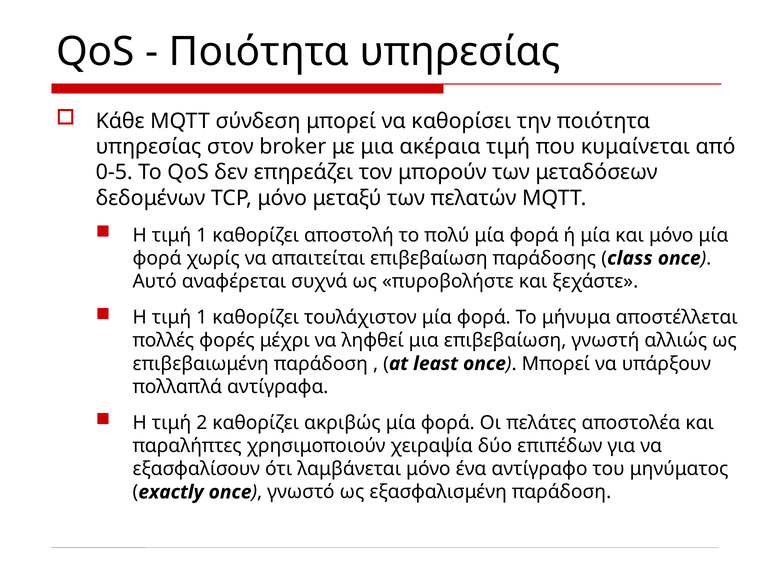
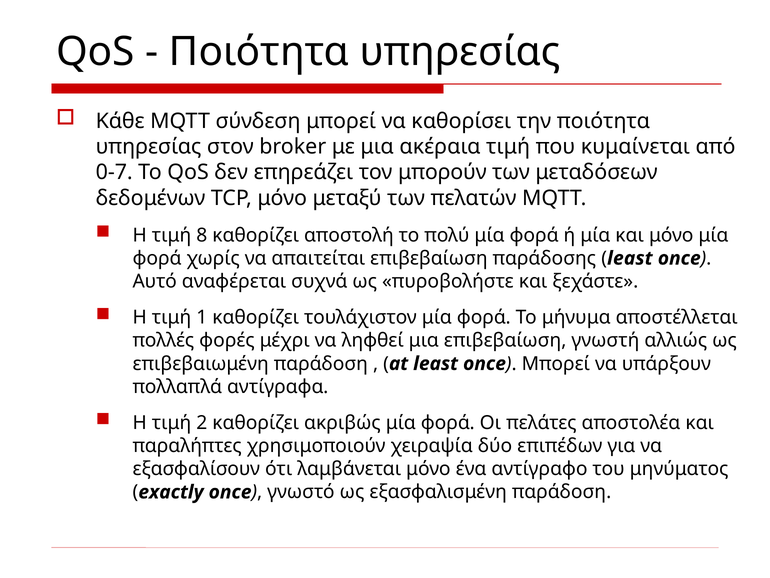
0-5: 0-5 -> 0-7 (114, 172)
1: 1 -> 8 (202, 235)
class: class -> least (630, 258)
